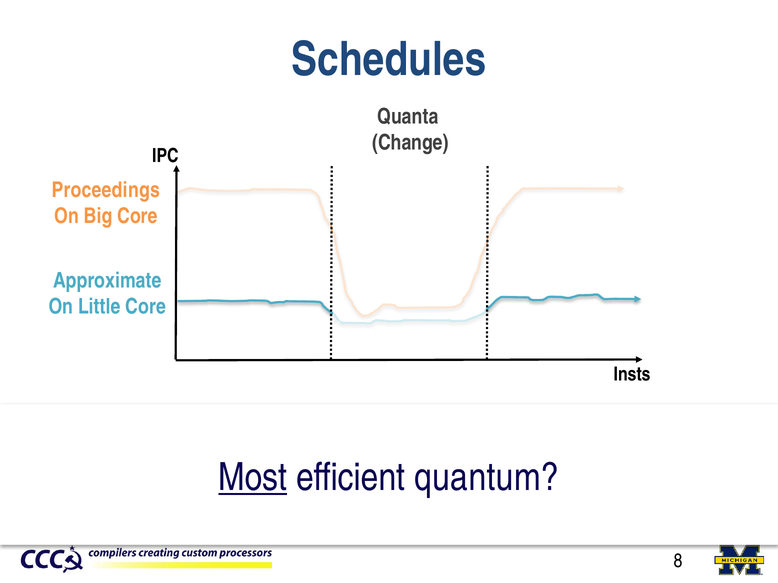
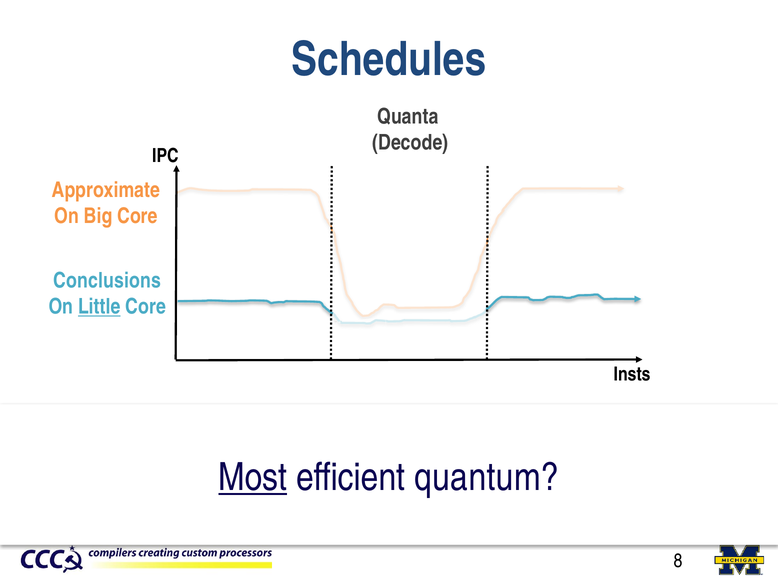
Change: Change -> Decode (410, 143)
Proceedings: Proceedings -> Approximate (106, 190)
Approximate: Approximate -> Conclusions (107, 281)
Little underline: none -> present (99, 307)
